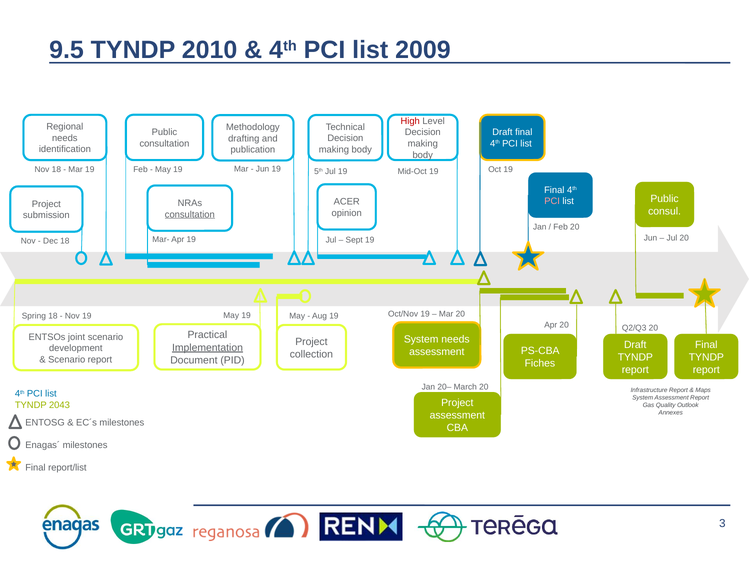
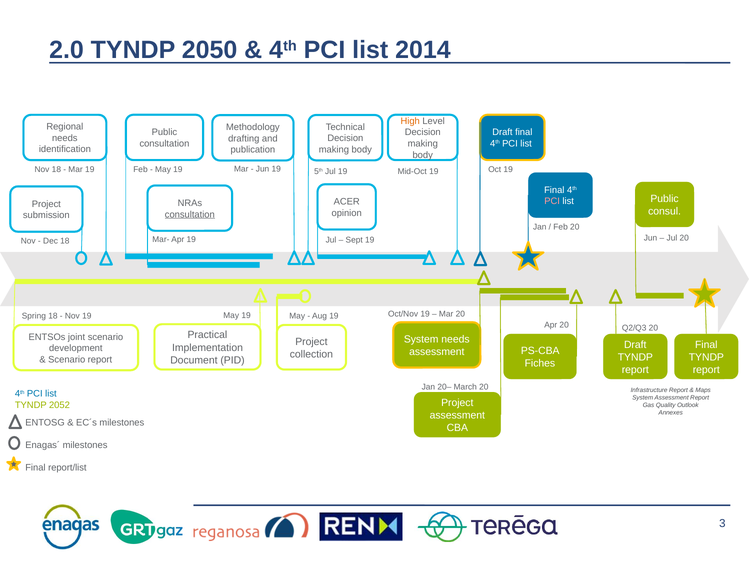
9.5: 9.5 -> 2.0 (66, 50)
2010: 2010 -> 2050 (210, 50)
2009: 2009 -> 2014 (423, 50)
High colour: red -> orange (410, 121)
Implementation underline: present -> none (208, 347)
2043: 2043 -> 2052 (59, 405)
